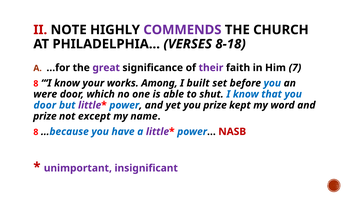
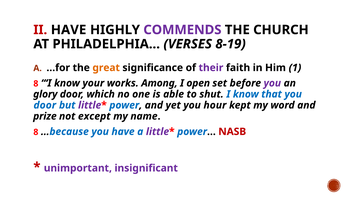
II NOTE: NOTE -> HAVE (69, 30)
8-18: 8-18 -> 8-19 (231, 44)
great colour: purple -> orange (106, 68)
7: 7 -> 1 (295, 68)
built: built -> open (198, 83)
you colour: blue -> purple (272, 83)
were: were -> glory (45, 94)
you prize: prize -> hour (215, 105)
